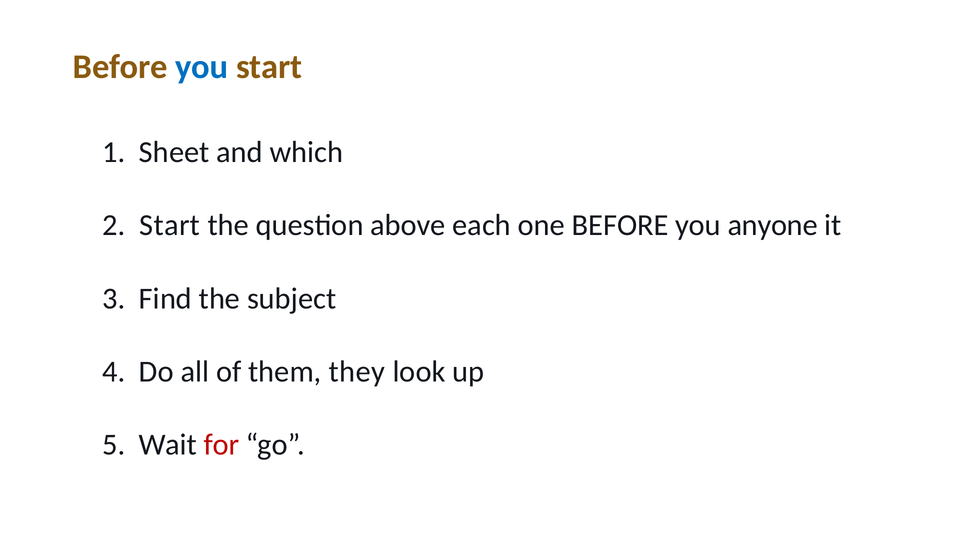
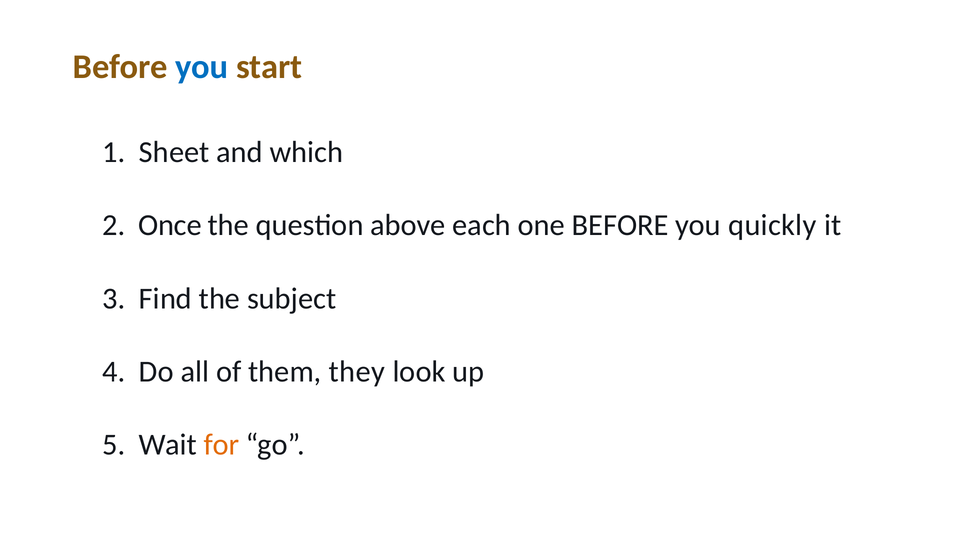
2 Start: Start -> Once (170, 225)
anyone: anyone -> quickly (772, 225)
for colour: red -> orange (221, 444)
